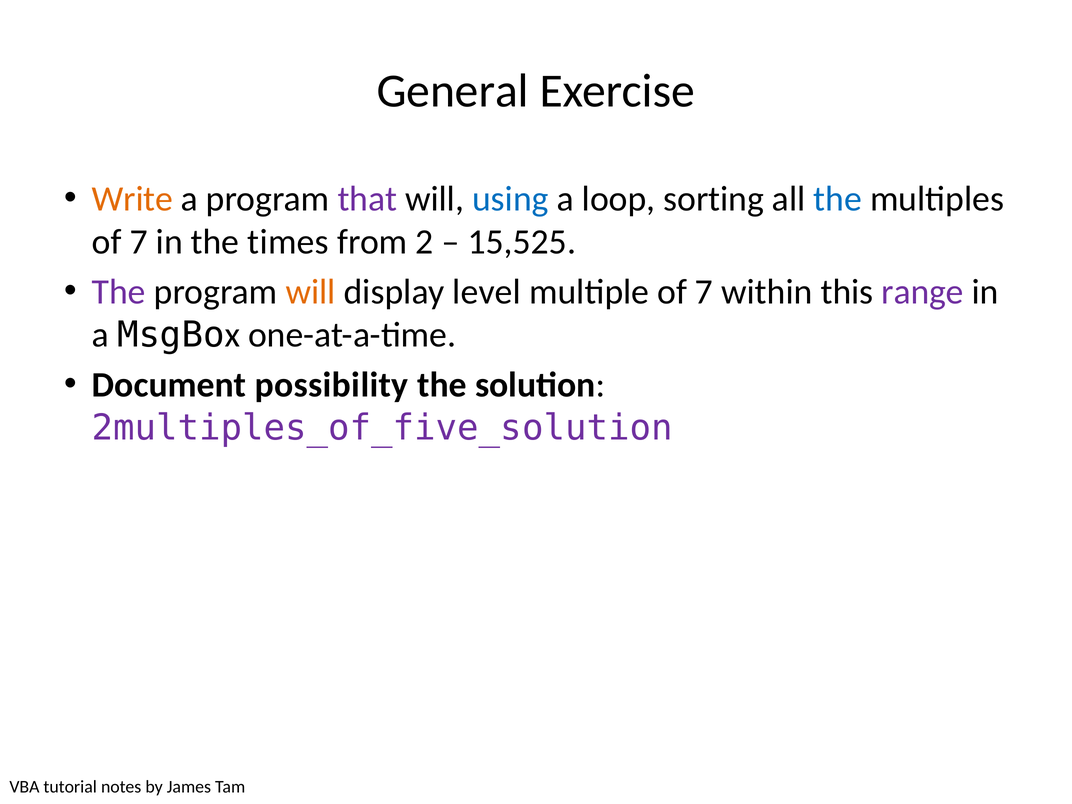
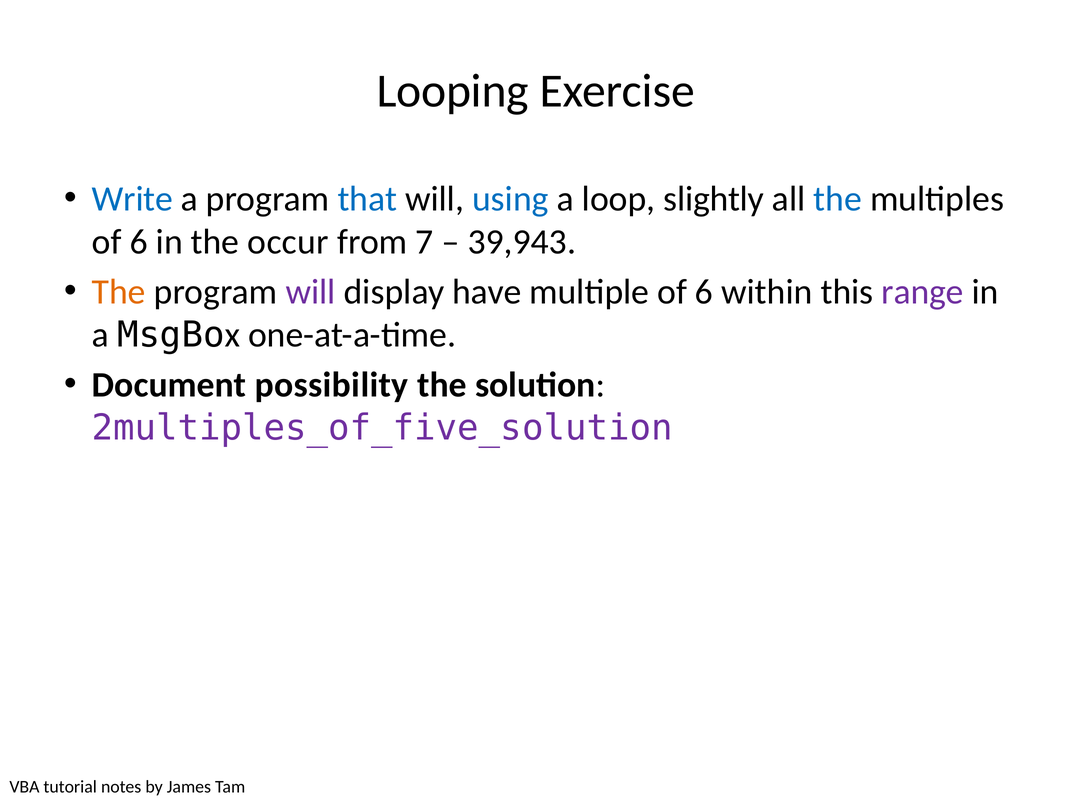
General: General -> Looping (453, 91)
Write colour: orange -> blue (132, 199)
that colour: purple -> blue (367, 199)
sorting: sorting -> slightly (714, 199)
7: 7 -> 6 (139, 242)
times: times -> occur (288, 242)
2: 2 -> 7 (425, 242)
15,525: 15,525 -> 39,943 (522, 242)
The colour: purple -> orange (119, 292)
will colour: orange -> purple (311, 292)
level: level -> have (487, 292)
multiple of 7: 7 -> 6 (704, 292)
